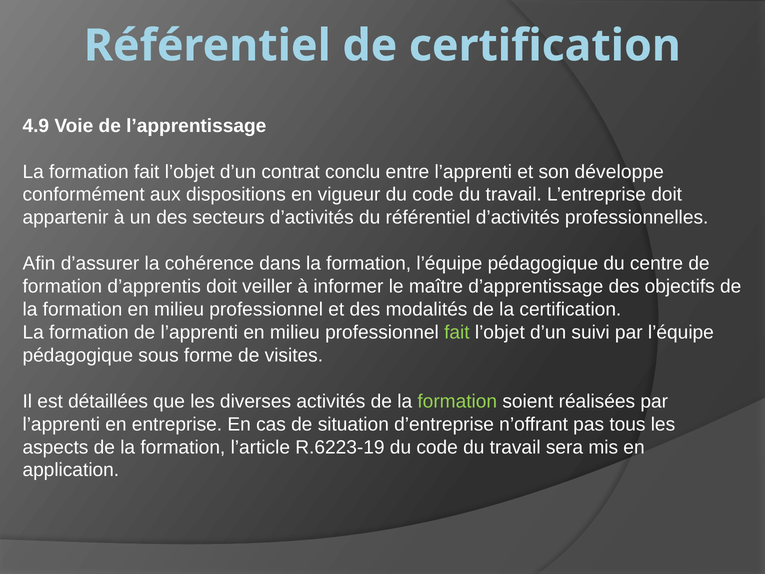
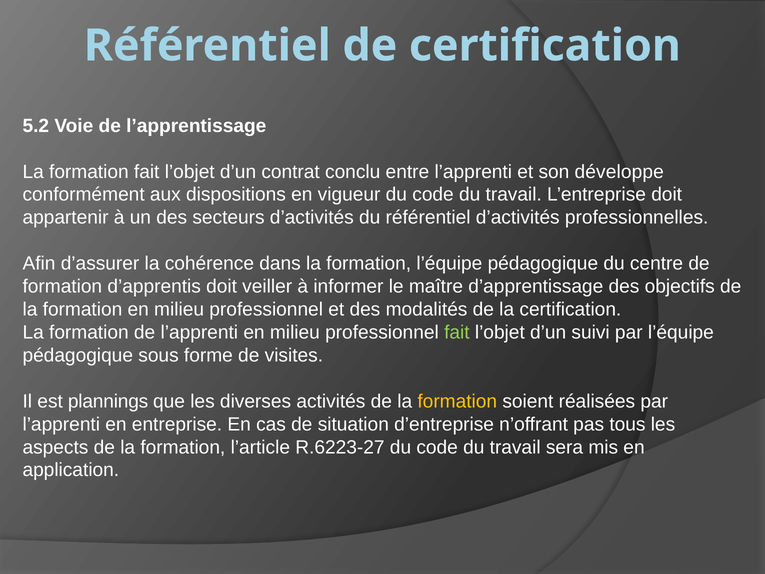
4.9: 4.9 -> 5.2 (36, 126)
détaillées: détaillées -> plannings (108, 401)
formation colour: light green -> yellow (457, 401)
R.6223-19: R.6223-19 -> R.6223-27 (340, 447)
